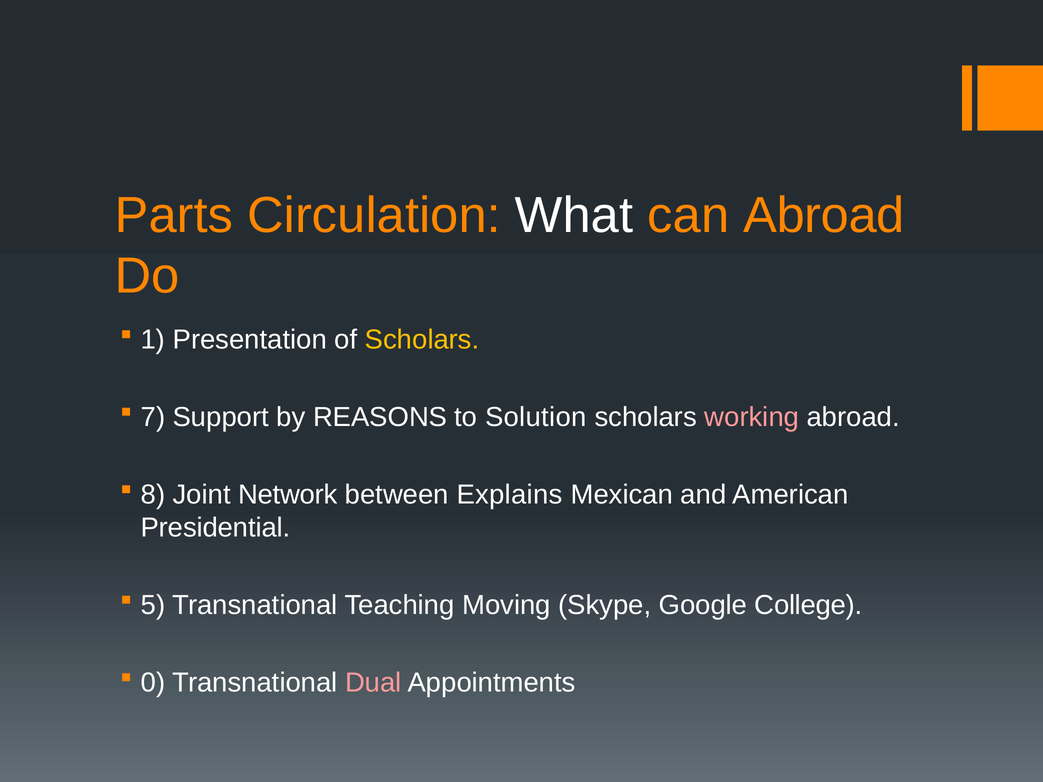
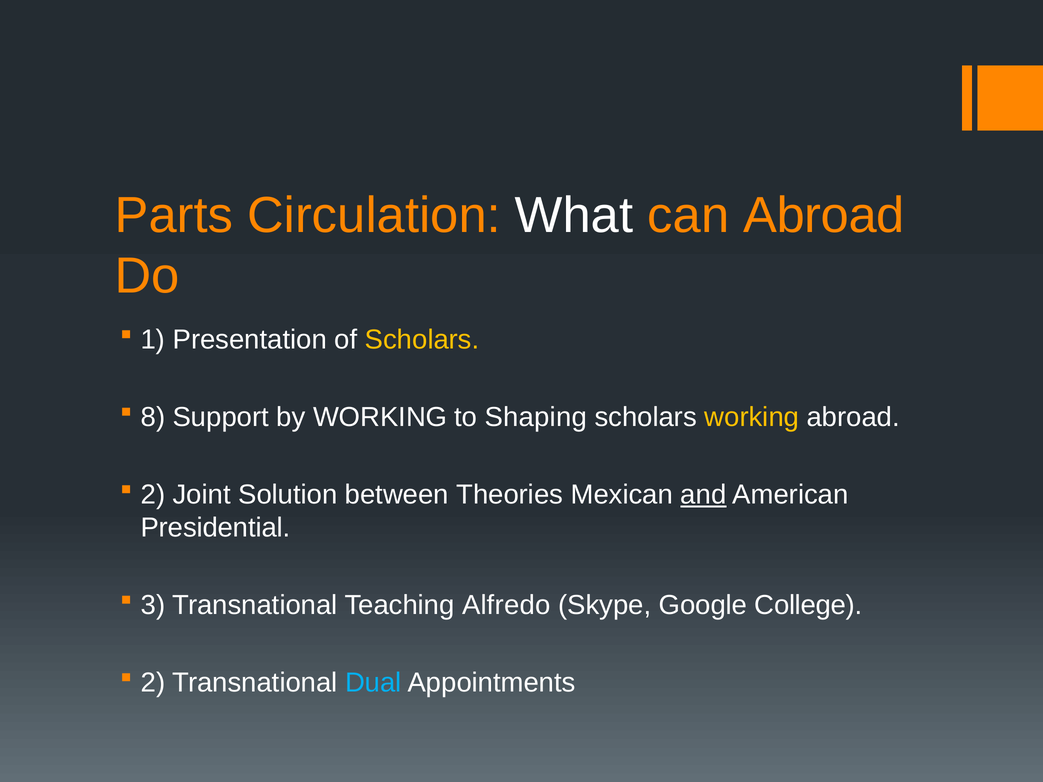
7: 7 -> 8 (153, 417)
by REASONS: REASONS -> WORKING (380, 417)
Solution: Solution -> Shaping (536, 417)
working colour: pink -> yellow (752, 417)
8: 8 -> 2 (153, 495)
Network: Network -> Solution (288, 495)
Explains: Explains -> Theories (510, 495)
and underline: none -> present (703, 495)
5: 5 -> 3 (153, 605)
Moving: Moving -> Alfredo (506, 605)
0: 0 -> 2 (153, 683)
Dual colour: pink -> light blue (373, 683)
